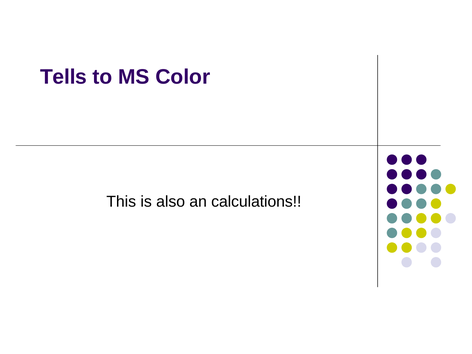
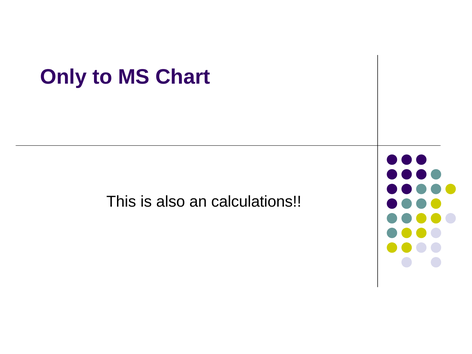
Tells: Tells -> Only (63, 77)
Color: Color -> Chart (183, 77)
